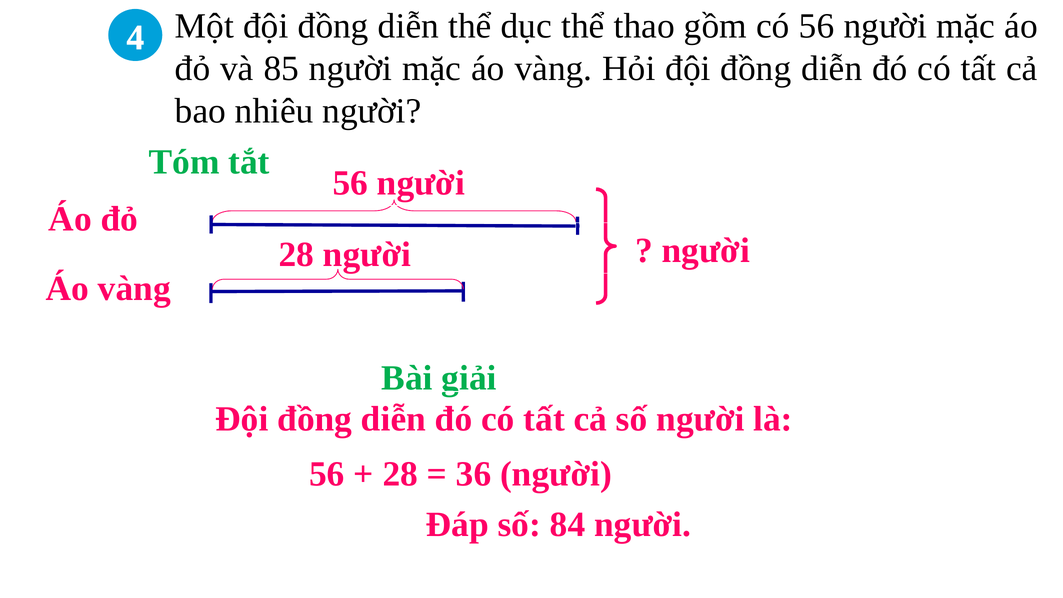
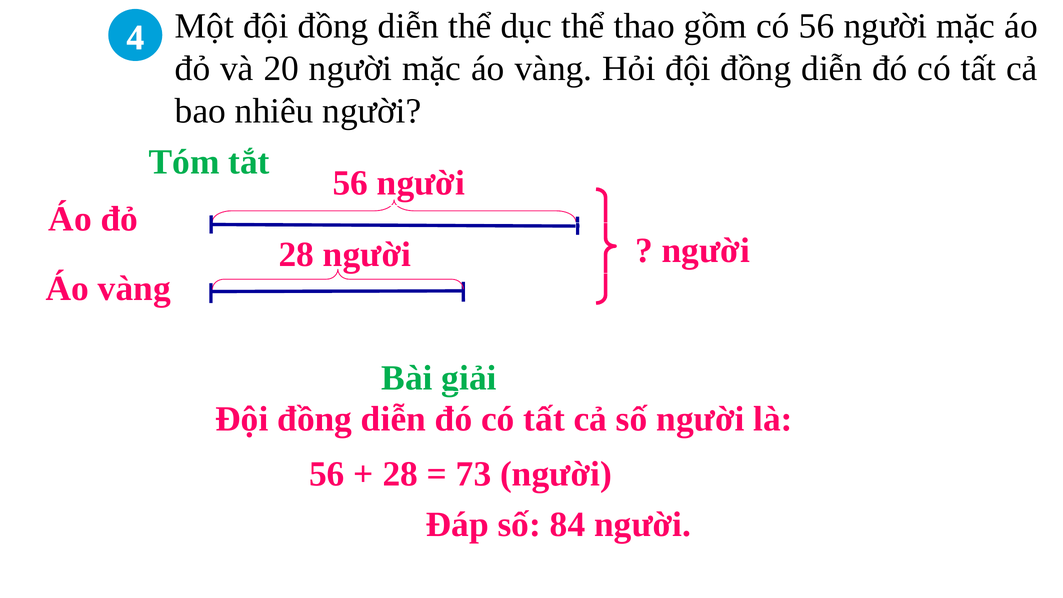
85: 85 -> 20 (281, 68)
36: 36 -> 73 (474, 474)
